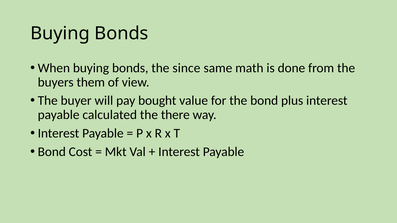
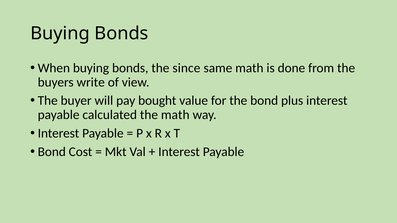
them: them -> write (91, 82)
the there: there -> math (175, 115)
